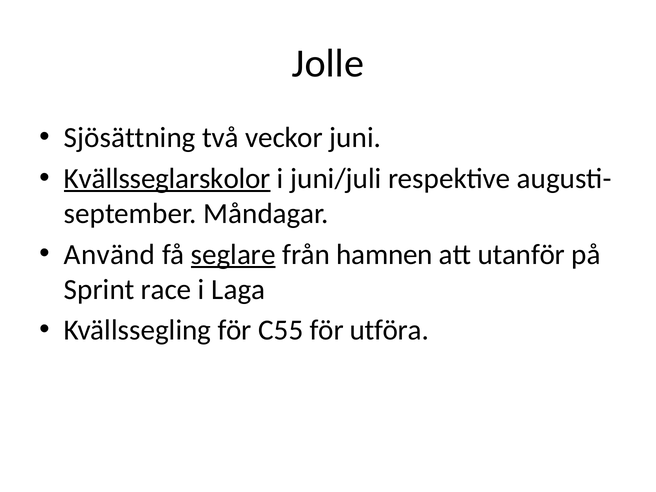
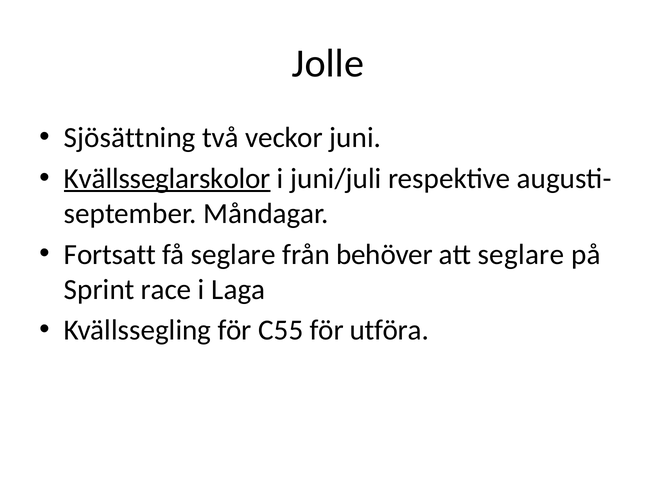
Använd: Använd -> Fortsatt (110, 254)
seglare underline: present -> none (233, 254)
hamnen: hamnen -> behöver (385, 254)
att utanför: utanför -> seglare (521, 254)
